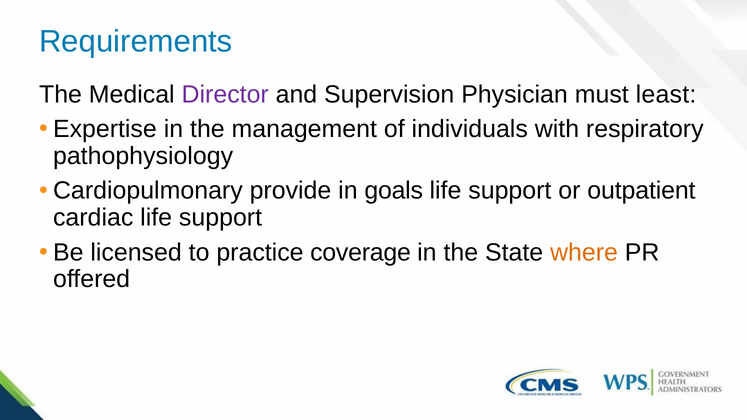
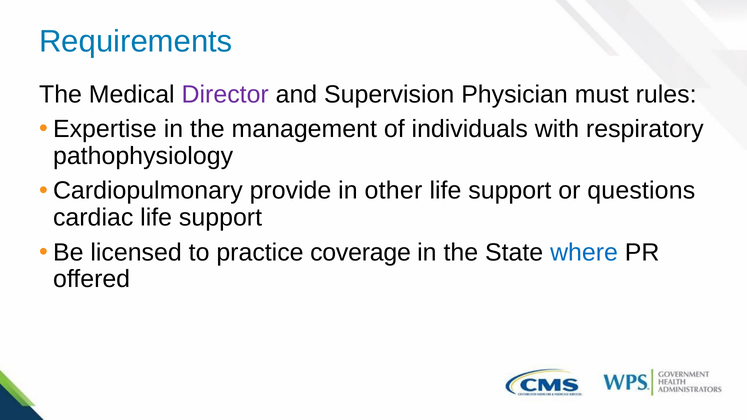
least: least -> rules (666, 95)
goals: goals -> other (393, 191)
outpatient: outpatient -> questions (641, 191)
where colour: orange -> blue (584, 252)
